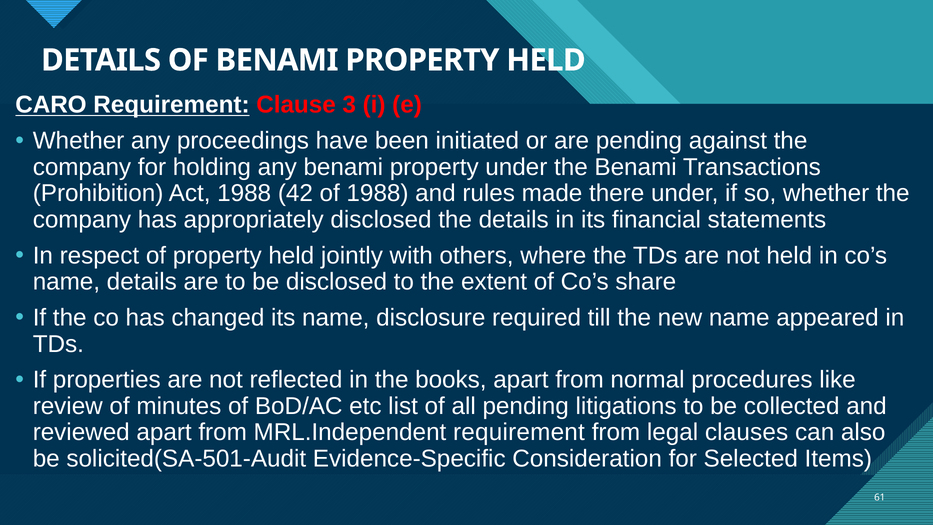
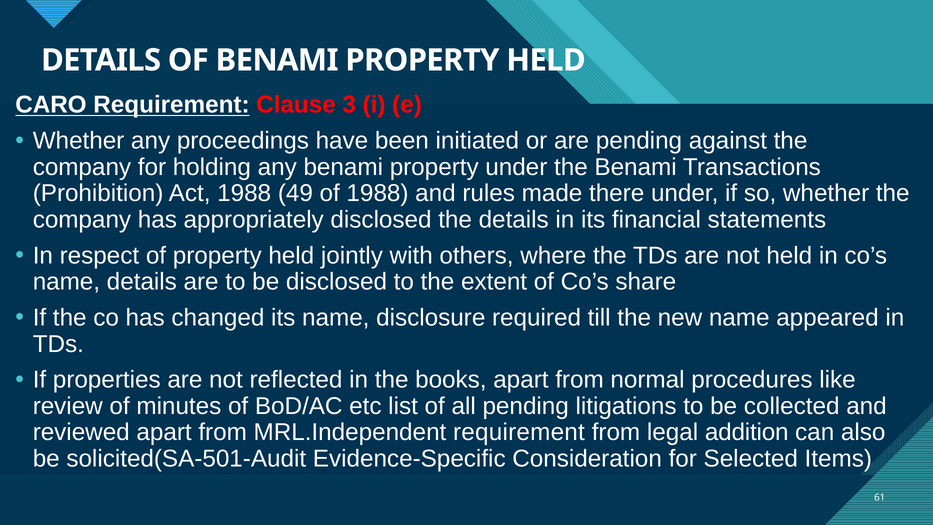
42: 42 -> 49 (295, 193)
clauses: clauses -> addition (747, 432)
